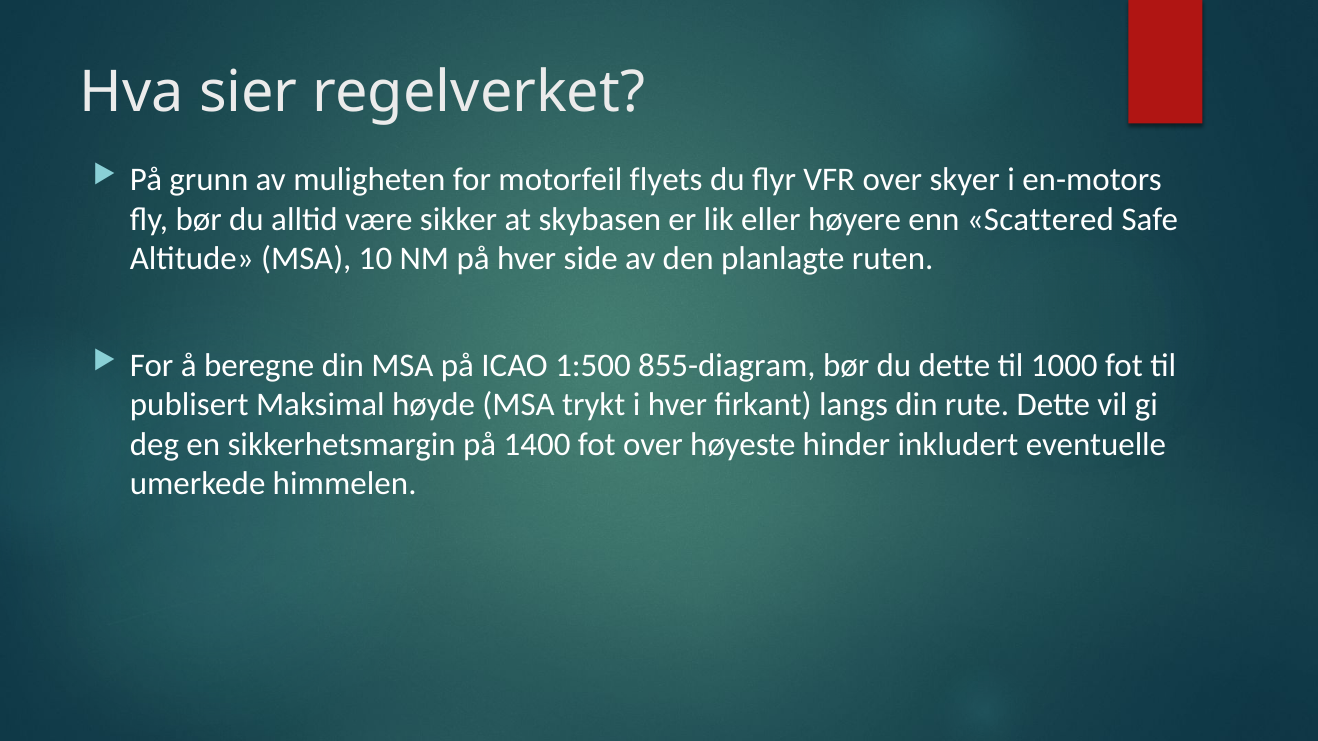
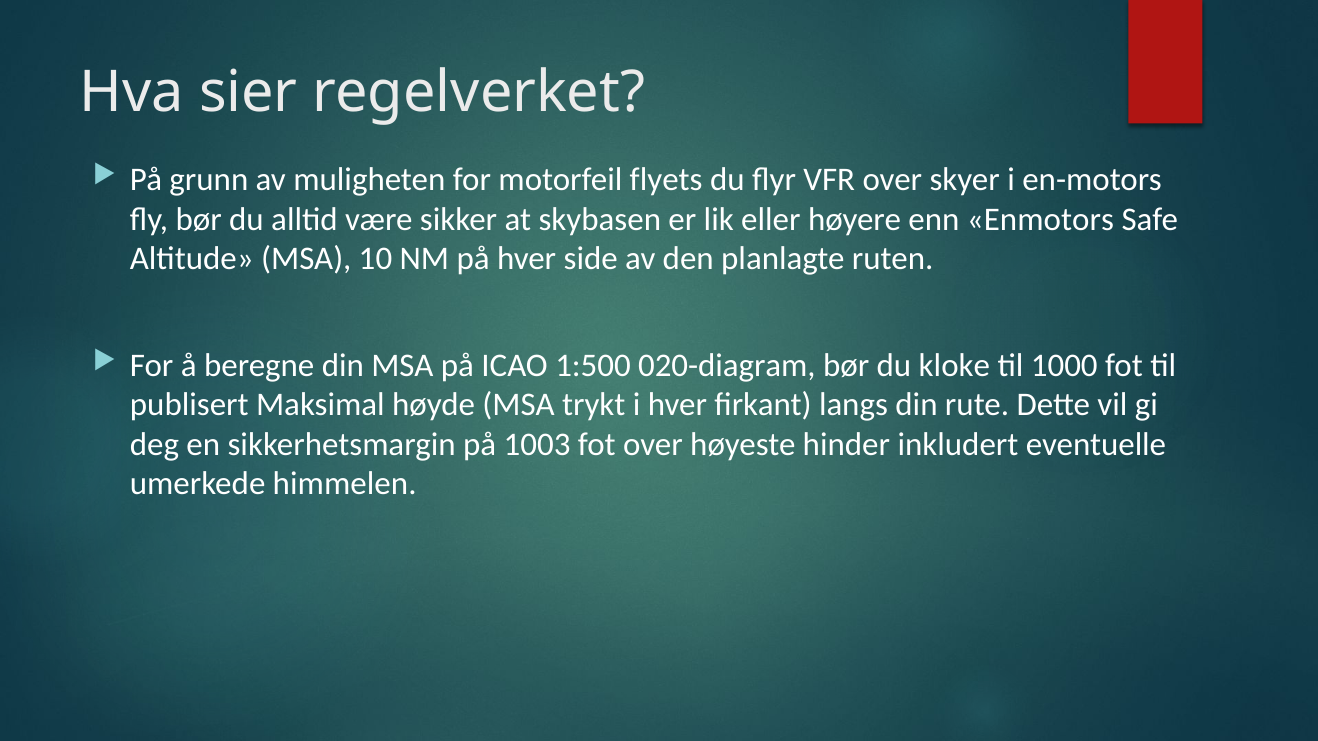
Scattered: Scattered -> Enmotors (1040, 219)
855-diagram: 855-diagram -> 020-diagram (727, 365)
du dette: dette -> kloke (954, 365)
1400: 1400 -> 1003 (537, 444)
